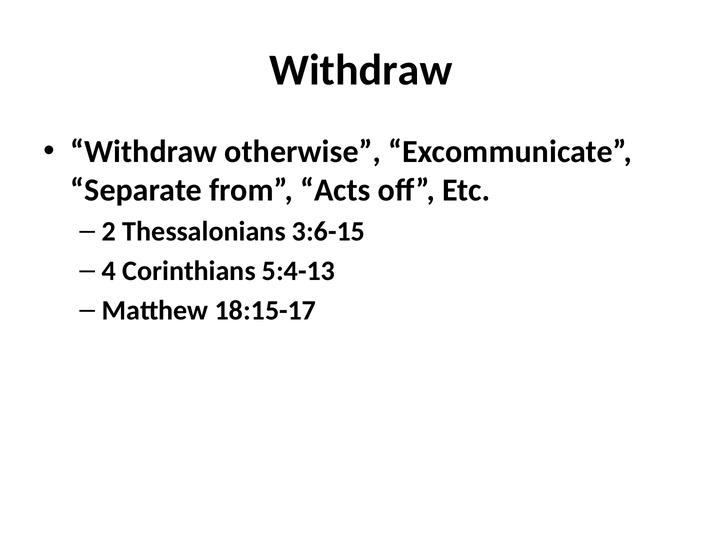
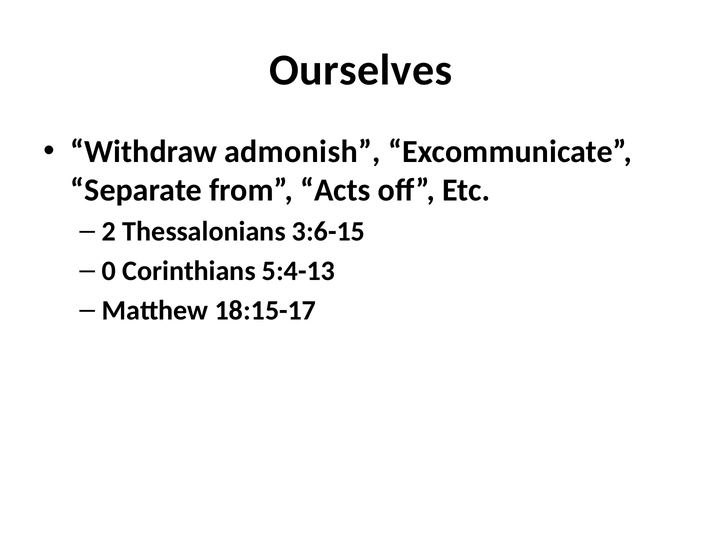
Withdraw: Withdraw -> Ourselves (361, 70)
otherwise: otherwise -> admonish (303, 151)
4: 4 -> 0 (109, 271)
